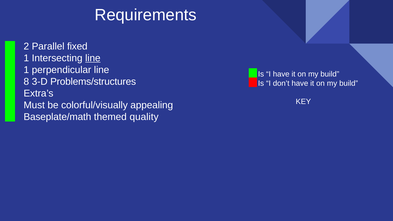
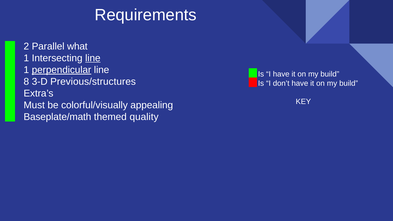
fixed: fixed -> what (77, 46)
perpendicular underline: none -> present (61, 70)
Problems/structures: Problems/structures -> Previous/structures (93, 82)
